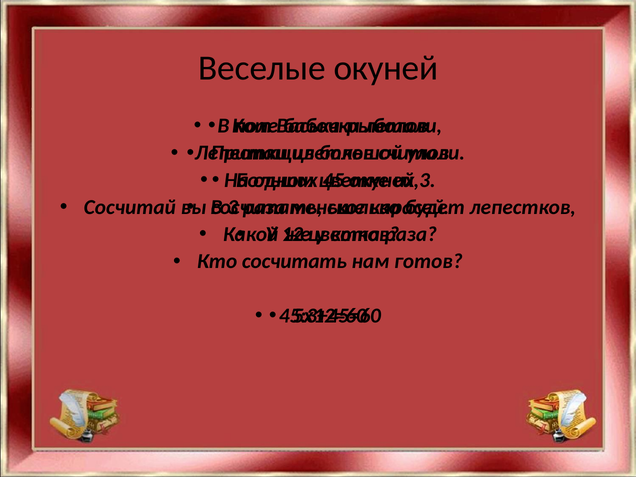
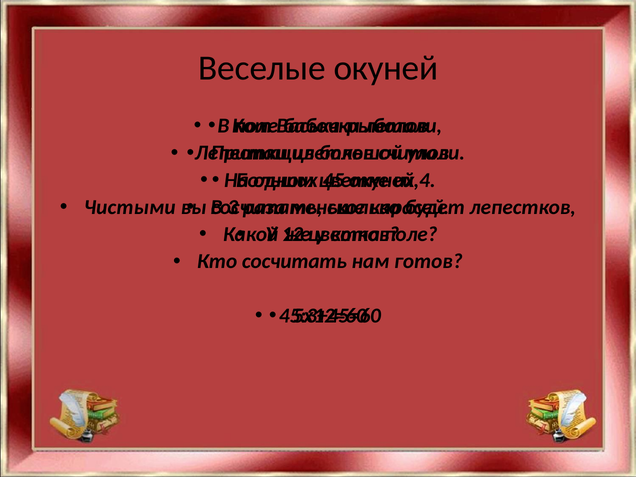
3: 3 -> 4 (427, 180)
Сосчитай: Сосчитай -> Чистыми (130, 207)
раза: раза -> поле (411, 234)
